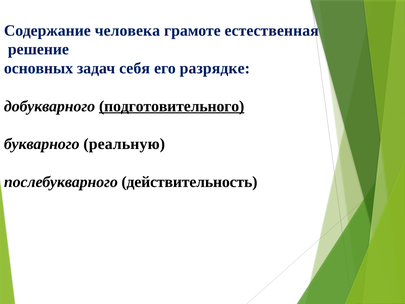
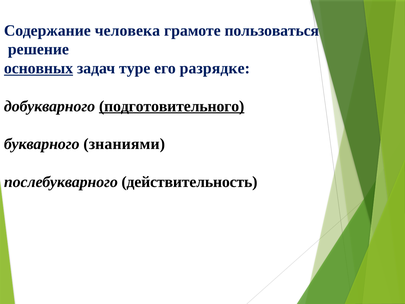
естественная: естественная -> пользоваться (272, 30)
основных underline: none -> present (39, 68)
себя: себя -> туре (135, 68)
реальную: реальную -> знаниями (124, 144)
